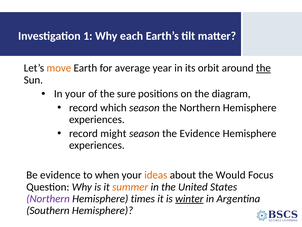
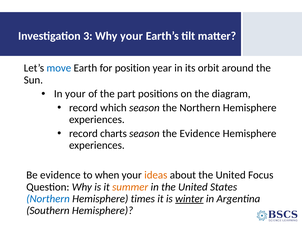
1: 1 -> 3 (88, 36)
Why each: each -> your (132, 36)
move colour: orange -> blue (59, 68)
average: average -> position (133, 68)
the underline: present -> none (263, 68)
sure: sure -> part (126, 94)
might: might -> charts (113, 133)
about the Would: Would -> United (231, 175)
Northern colour: purple -> blue (48, 198)
